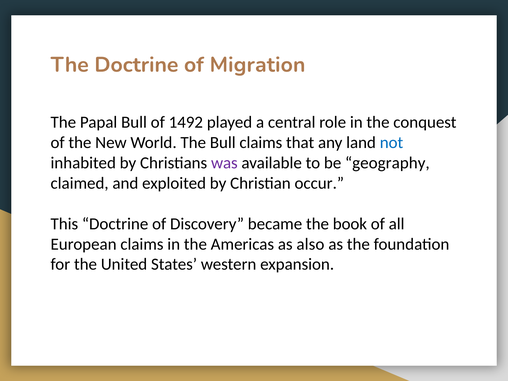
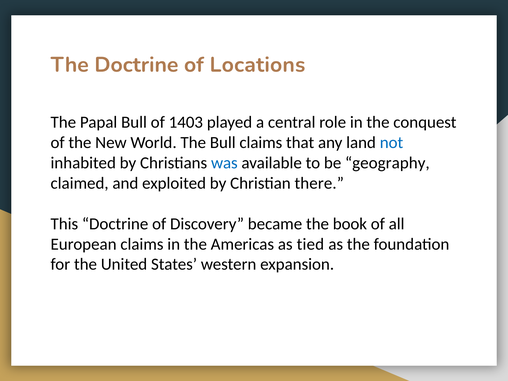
Migration: Migration -> Locations (257, 65)
1492: 1492 -> 1403 (186, 122)
was colour: purple -> blue (224, 163)
occur: occur -> there (319, 183)
also: also -> tied (310, 244)
